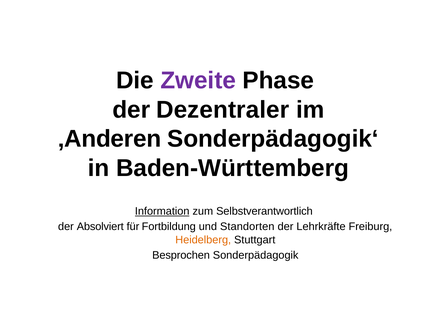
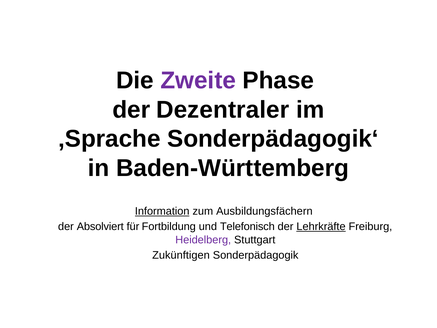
‚Anderen: ‚Anderen -> ‚Sprache (109, 139)
Selbstverantwortlich: Selbstverantwortlich -> Ausbildungsfächern (264, 211)
Standorten: Standorten -> Telefonisch (247, 227)
Lehrkräfte underline: none -> present (321, 227)
Heidelberg colour: orange -> purple (203, 240)
Besprochen: Besprochen -> Zukünftigen (181, 255)
